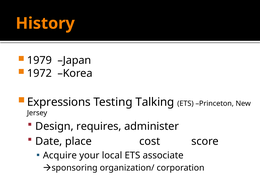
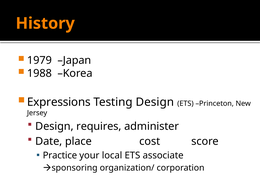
1972: 1972 -> 1988 (39, 73)
Testing Talking: Talking -> Design (155, 102)
Acquire: Acquire -> Practice (60, 155)
